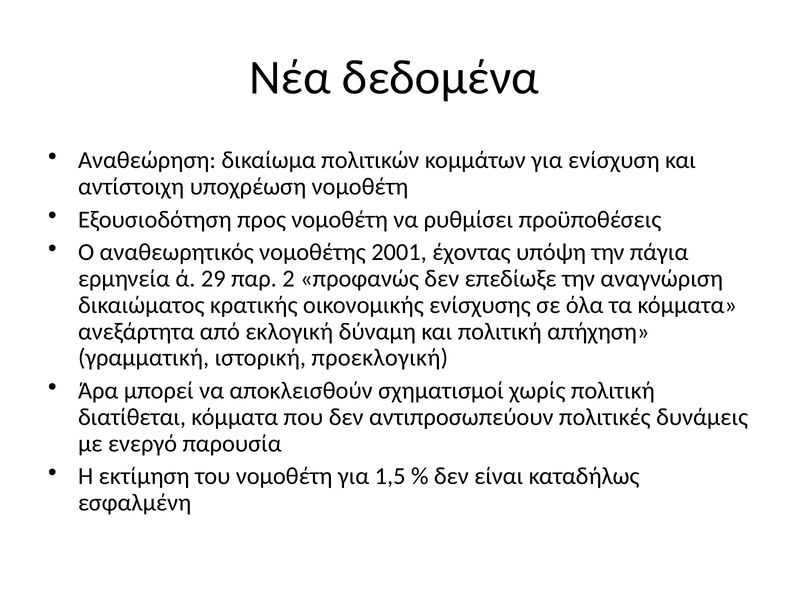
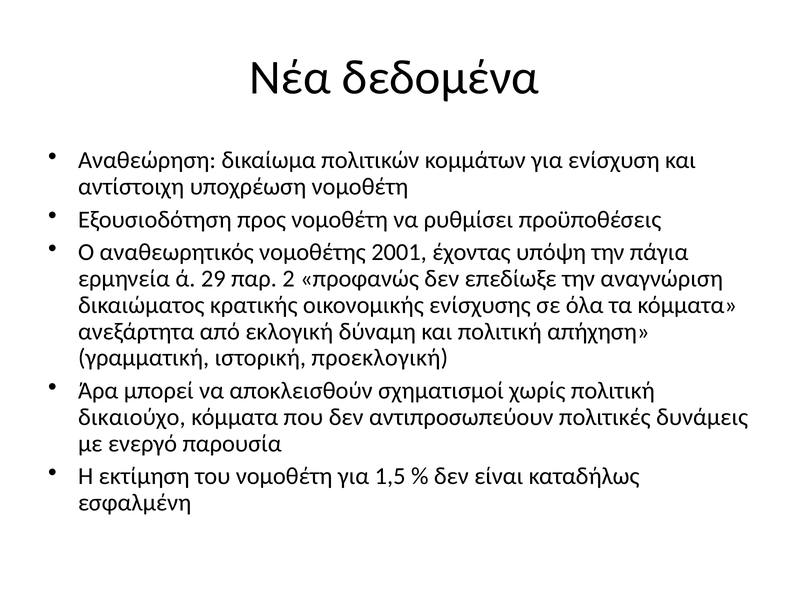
διατίθεται: διατίθεται -> δικαιούχο (132, 417)
